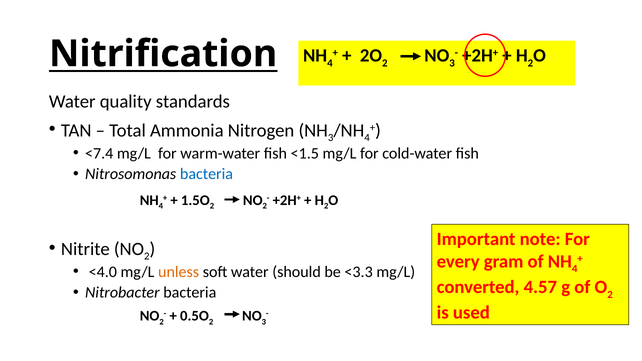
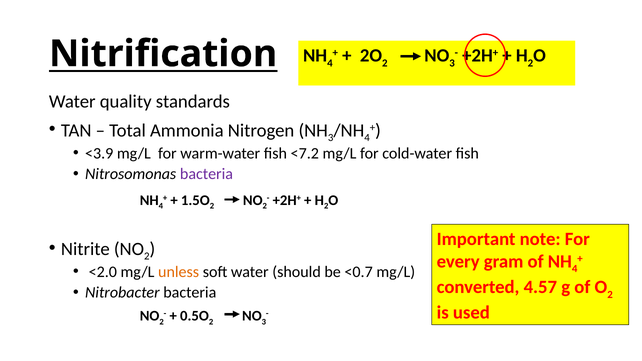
<7.4: <7.4 -> <3.9 (99, 153)
<1.5: <1.5 -> <7.2 (305, 153)
bacteria colour: blue -> purple (207, 174)
<4.0: <4.0 -> <2.0 (103, 272)
<3.3: <3.3 -> <0.7 (359, 272)
